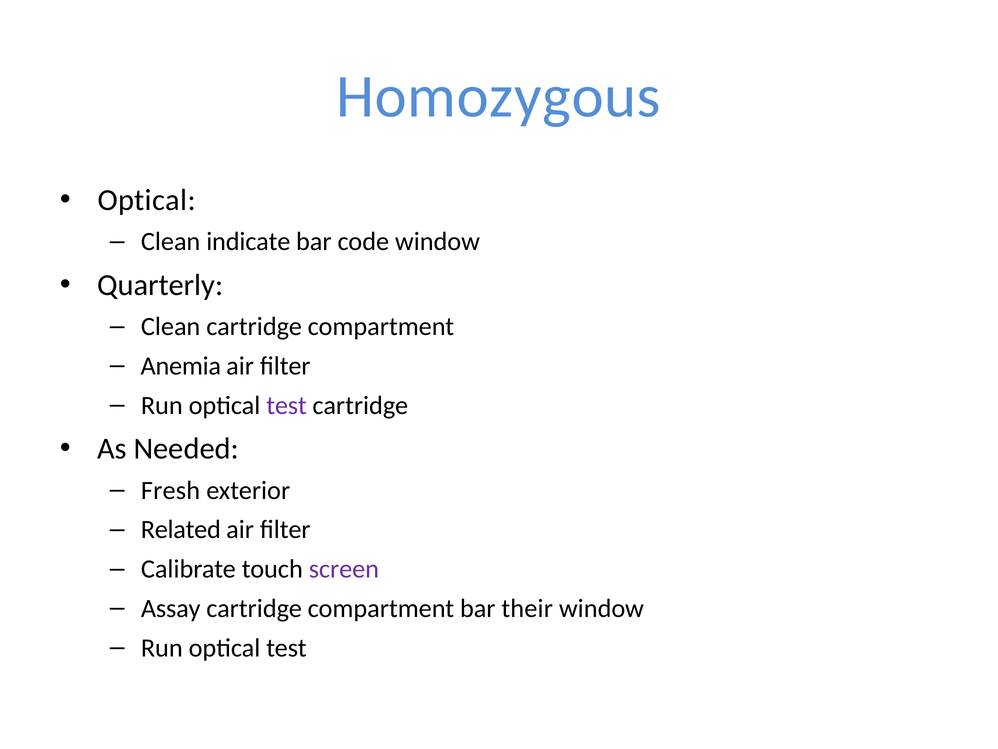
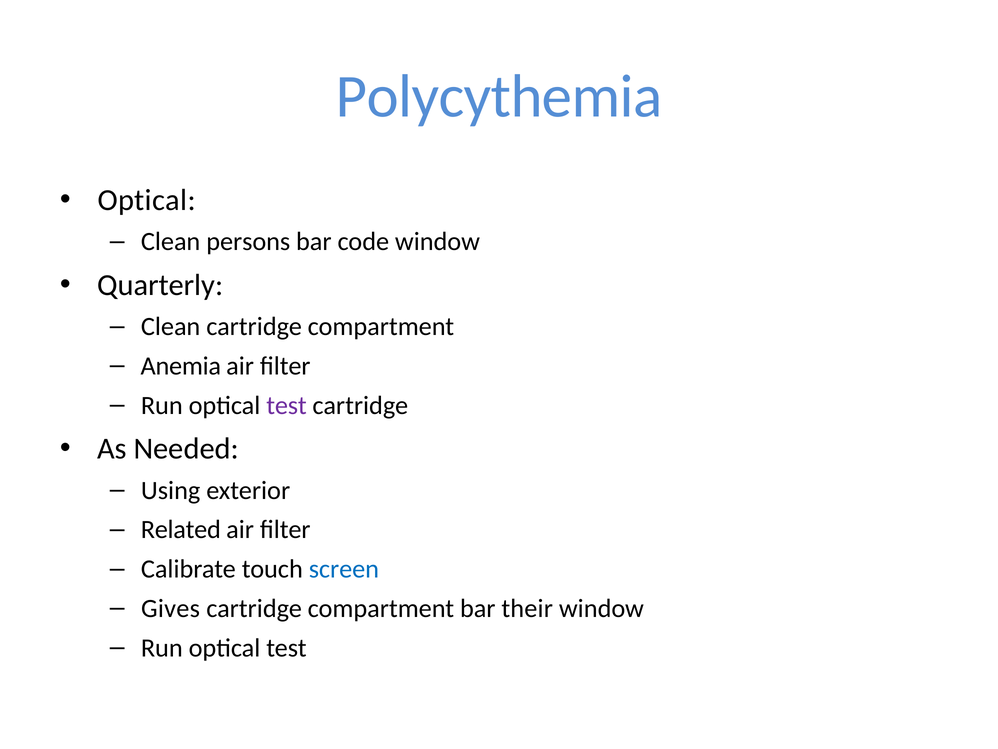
Homozygous: Homozygous -> Polycythemia (499, 97)
indicate: indicate -> persons (248, 242)
Fresh: Fresh -> Using (171, 490)
screen colour: purple -> blue (344, 569)
Assay: Assay -> Gives (171, 608)
